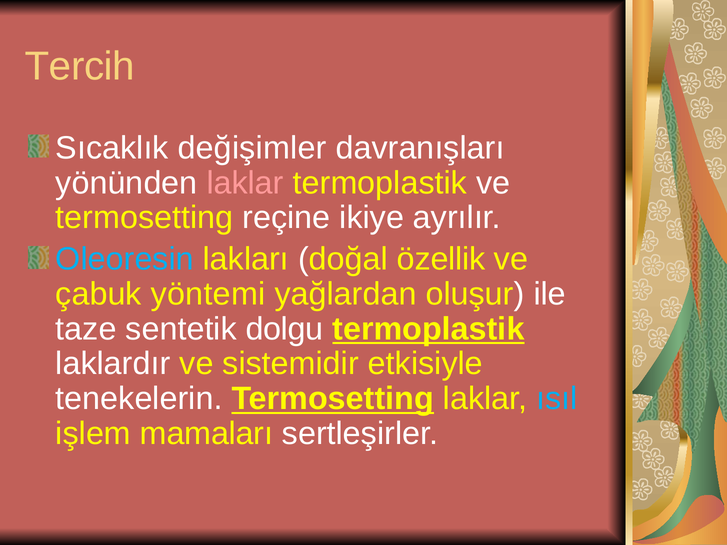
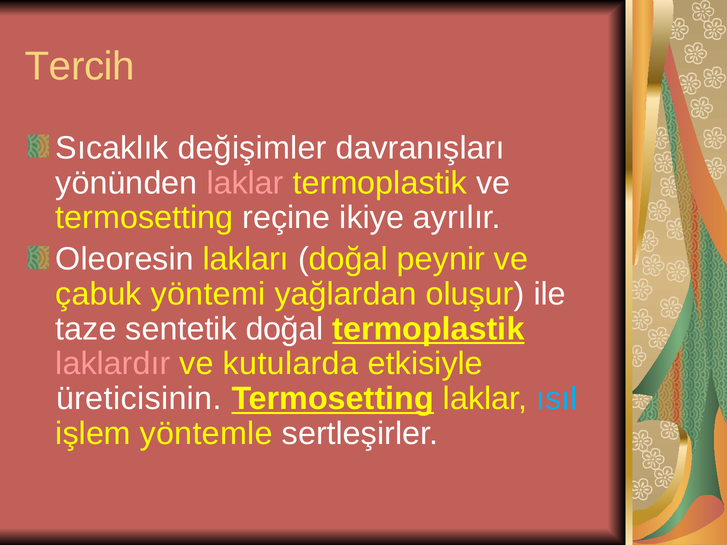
Oleoresin colour: light blue -> white (125, 259)
özellik: özellik -> peynir (441, 259)
sentetik dolgu: dolgu -> doğal (285, 329)
laklardır colour: white -> pink (113, 364)
sistemidir: sistemidir -> kutularda (291, 364)
tenekelerin: tenekelerin -> üreticisinin (139, 399)
mamaları: mamaları -> yöntemle (206, 434)
